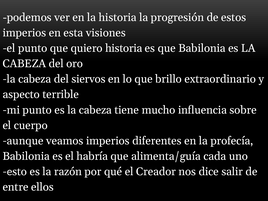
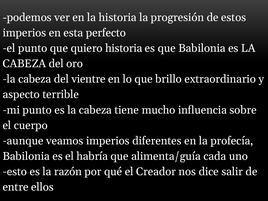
visiones: visiones -> perfecto (106, 33)
siervos: siervos -> vientre (89, 79)
